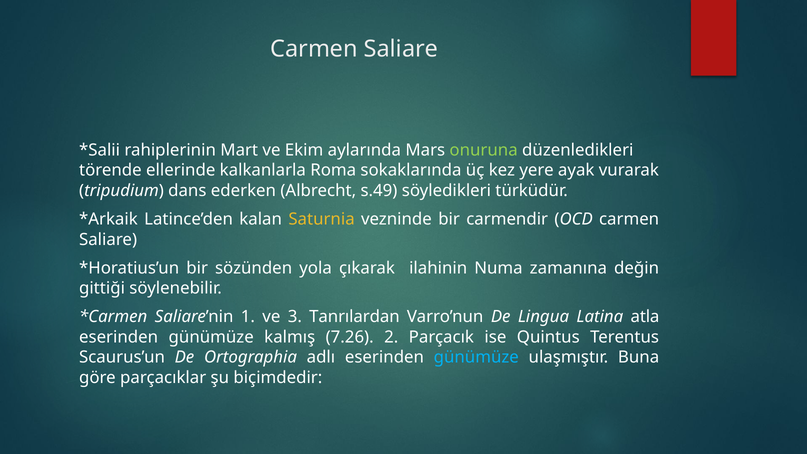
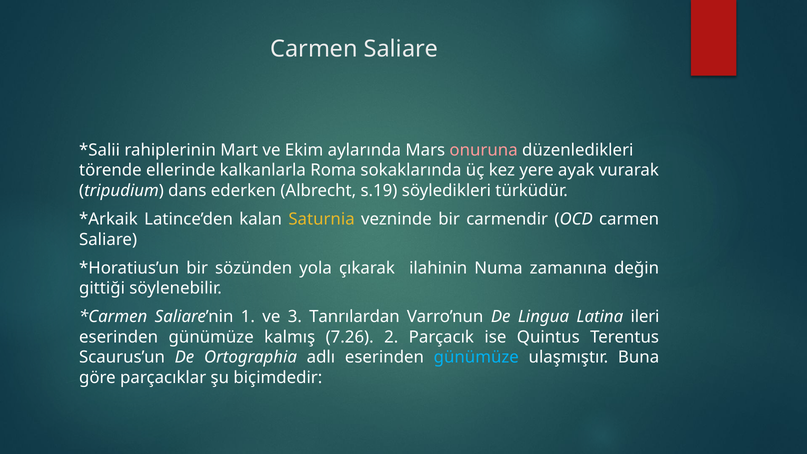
onuruna colour: light green -> pink (484, 150)
s.49: s.49 -> s.19 (379, 191)
atla: atla -> ileri (645, 317)
